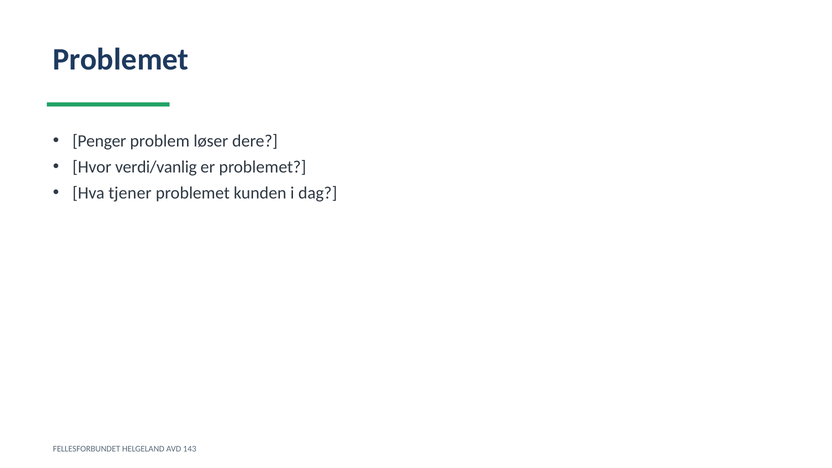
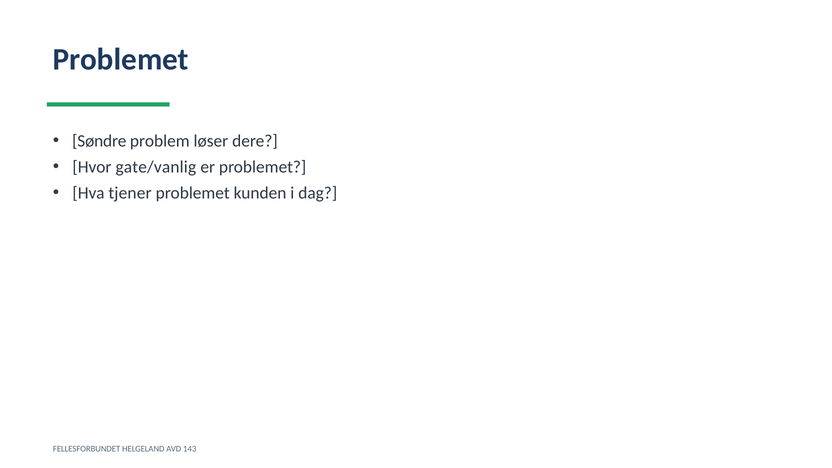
Penger: Penger -> Søndre (99, 141)
verdi/vanlig: verdi/vanlig -> gate/vanlig (156, 167)
